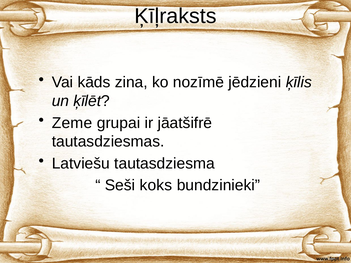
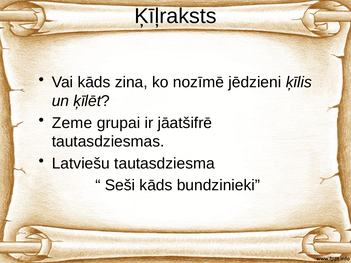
Seši koks: koks -> kāds (156, 185)
